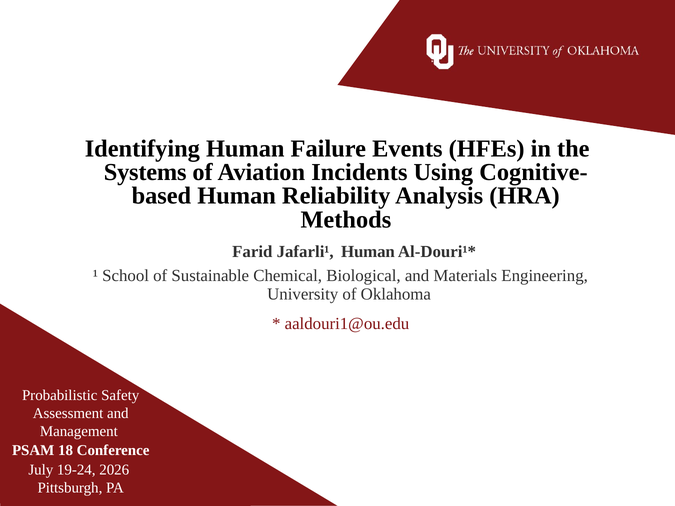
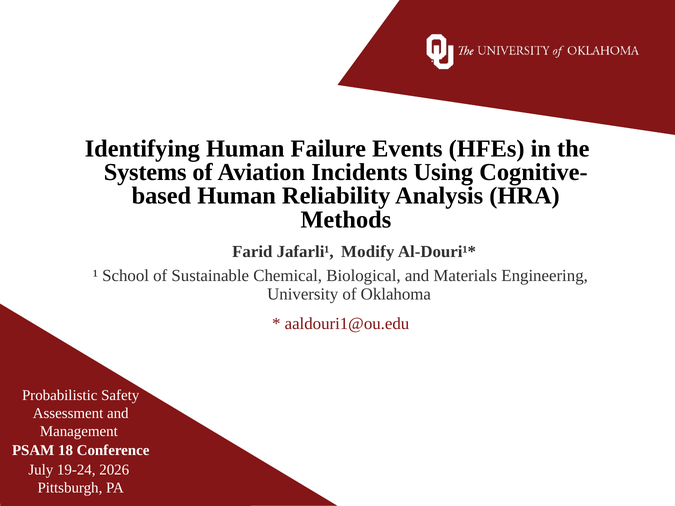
Jafarli¹ Human: Human -> Modify (368, 252)
